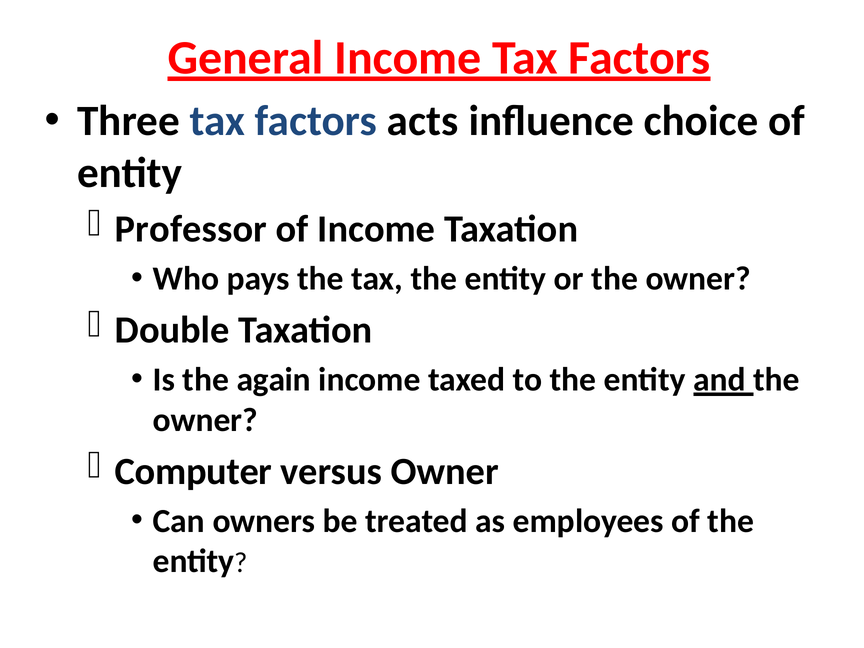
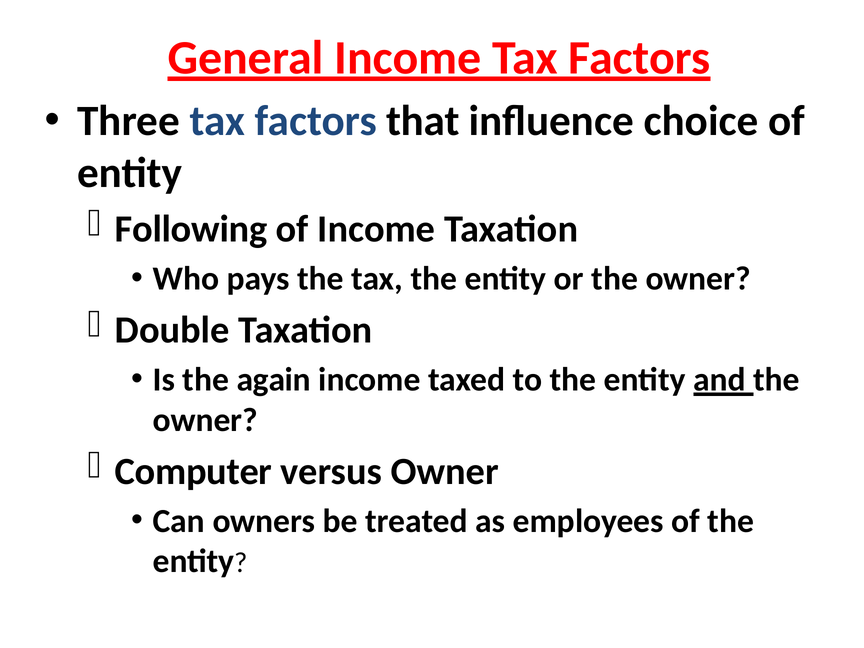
acts: acts -> that (423, 121)
Professor: Professor -> Following (191, 229)
